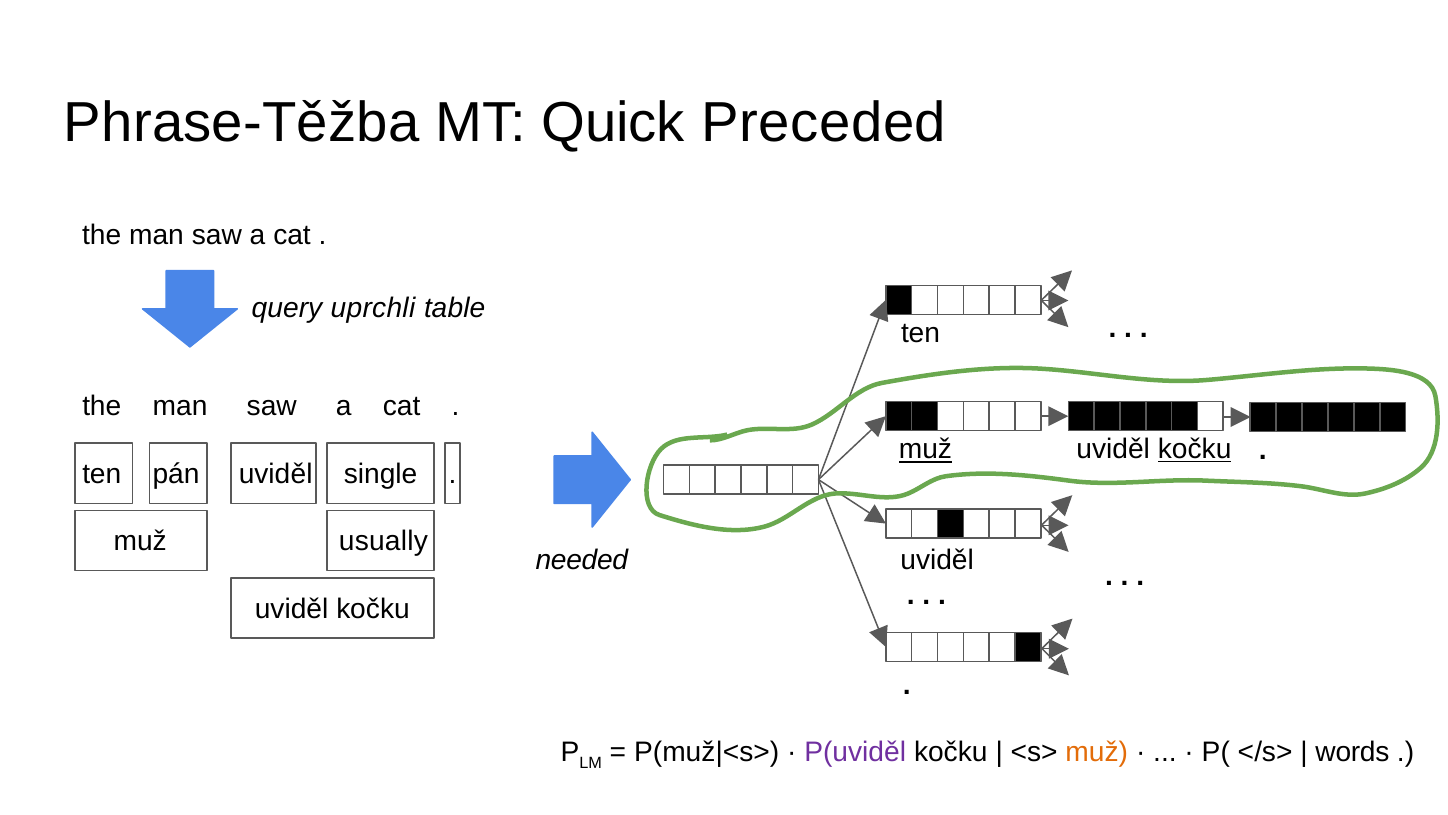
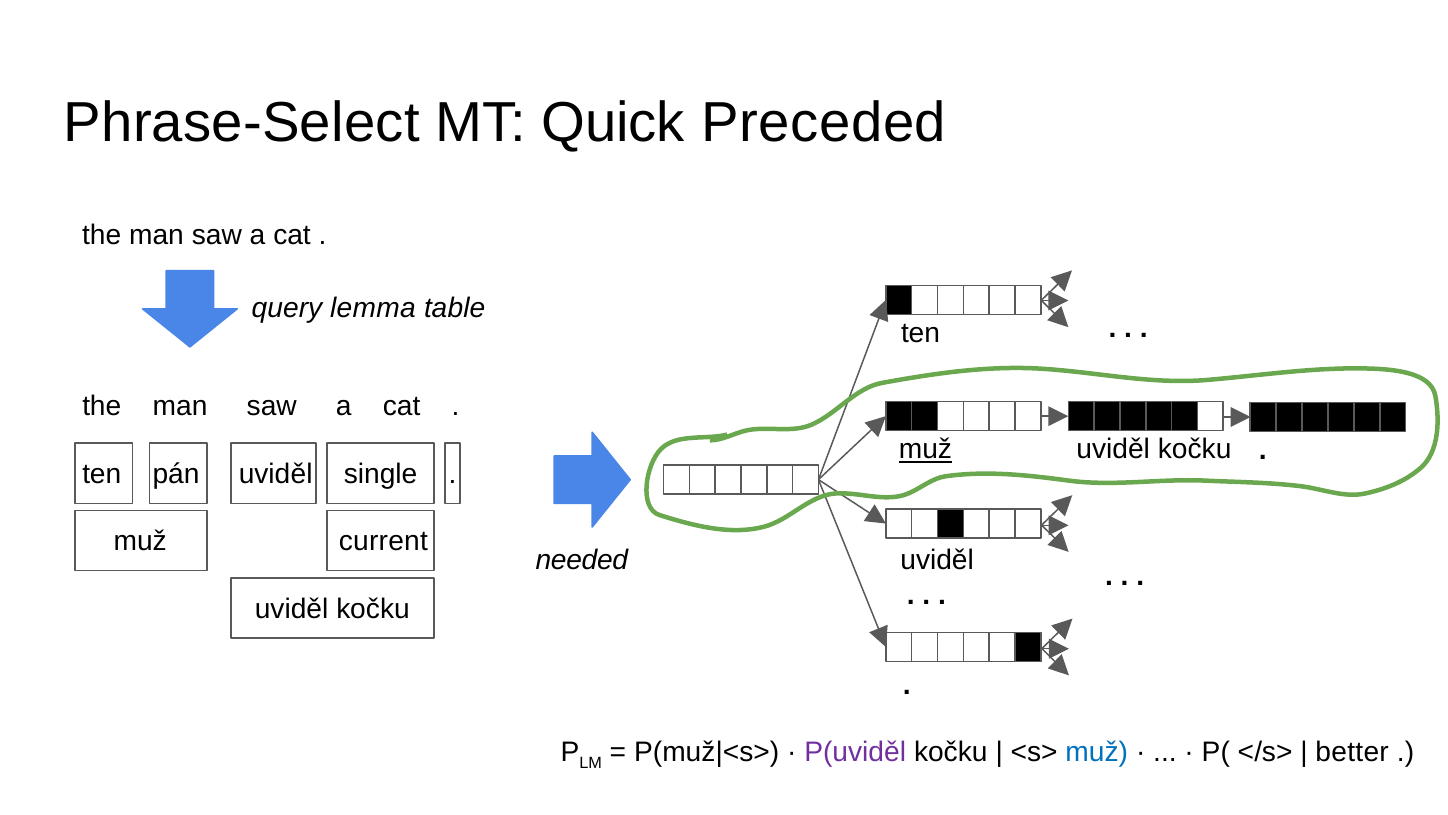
Phrase-Těžba: Phrase-Těžba -> Phrase-Select (242, 123)
uprchli: uprchli -> lemma (373, 308)
kočku underline: present -> none (1195, 449)
usually: usually -> current (383, 541)
muž colour: orange -> blue (1097, 752)
words: words -> better (1352, 752)
